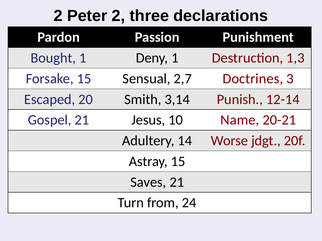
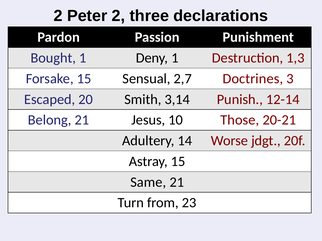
Gospel: Gospel -> Belong (50, 120)
Name: Name -> Those (240, 120)
Saves: Saves -> Same (148, 182)
24: 24 -> 23 (189, 203)
